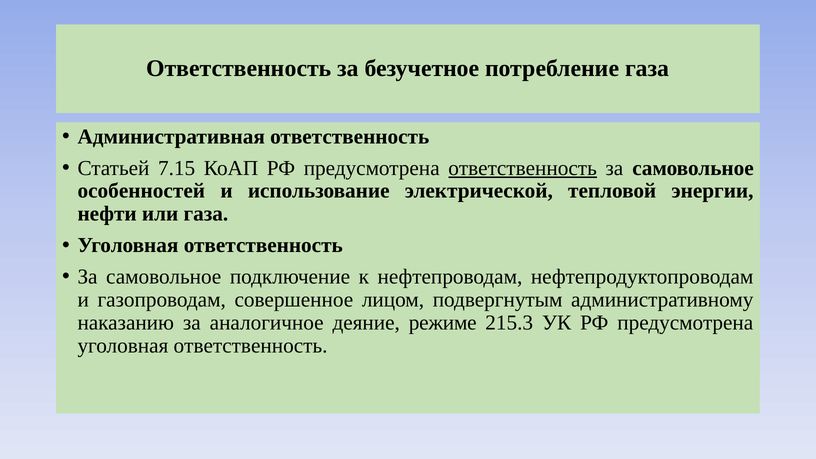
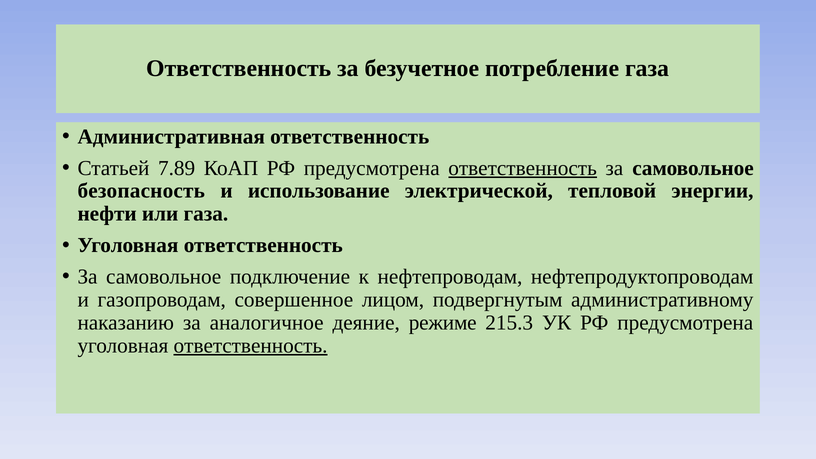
7.15: 7.15 -> 7.89 (177, 168)
особенностей: особенностей -> безопасность (141, 191)
ответственность underline: none -> present (251, 346)
